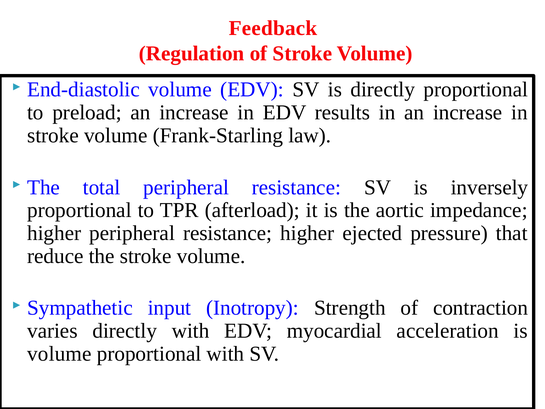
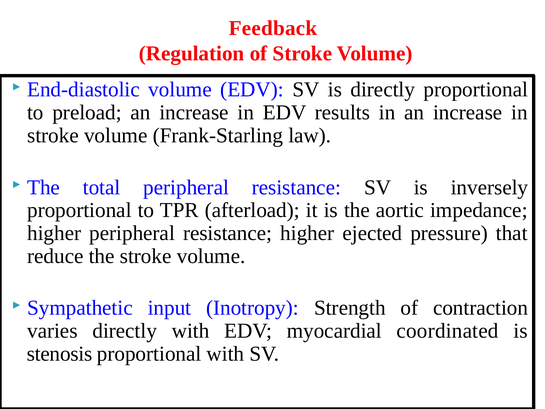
acceleration: acceleration -> coordinated (448, 331)
volume: volume -> stenosis (60, 354)
